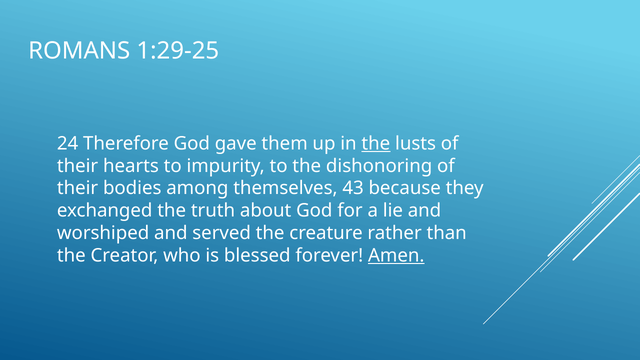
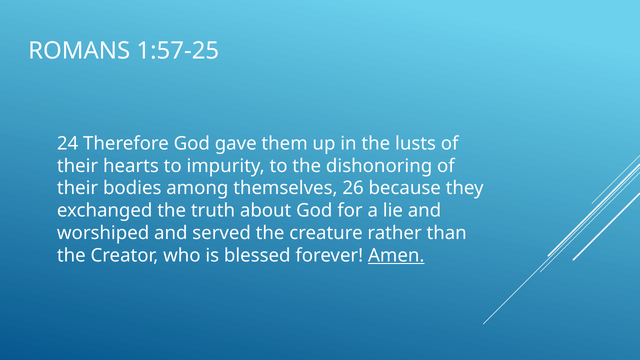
1:29-25: 1:29-25 -> 1:57-25 (178, 51)
the underline: present -> none (376, 143)
43: 43 -> 26 (353, 188)
